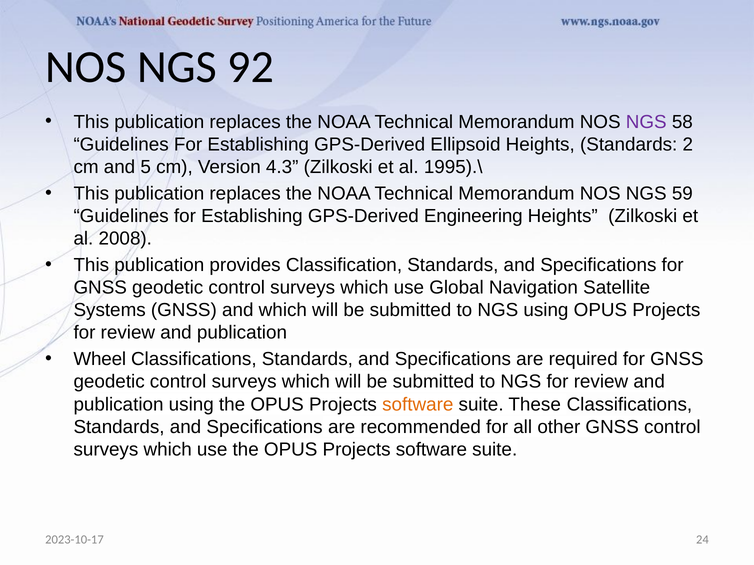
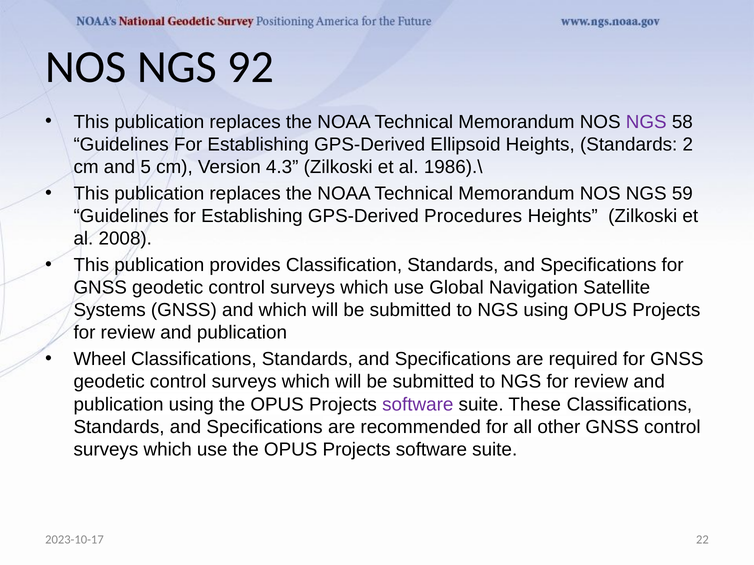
1995).\: 1995).\ -> 1986).\ (453, 167)
Engineering: Engineering -> Procedures (473, 216)
software colour: orange -> purple (418, 405)
24: 24 -> 22 (702, 540)
